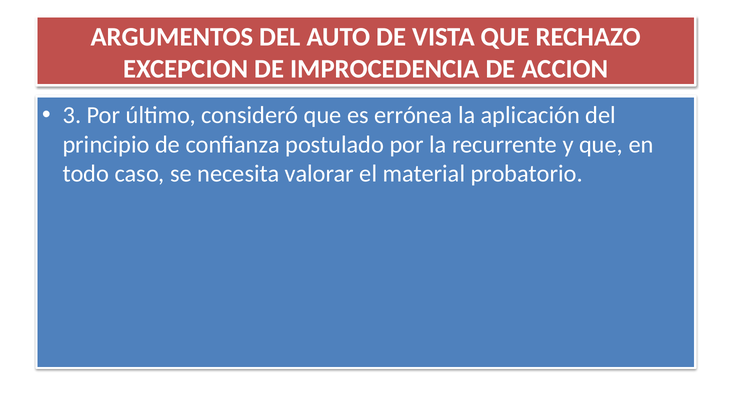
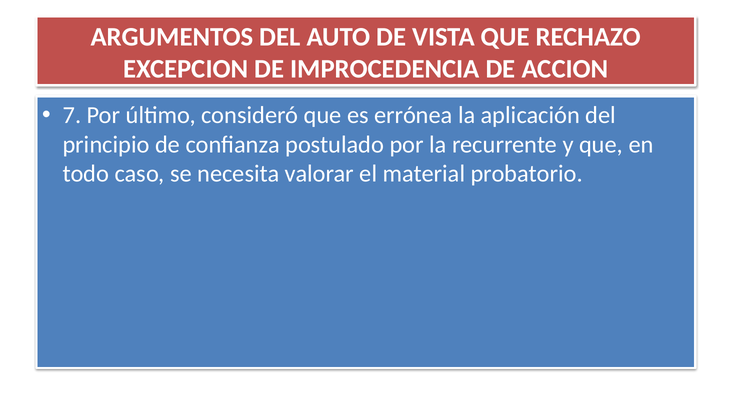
3: 3 -> 7 (72, 115)
